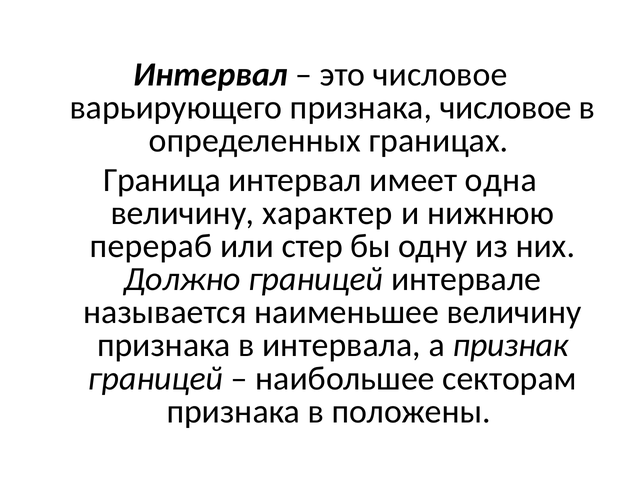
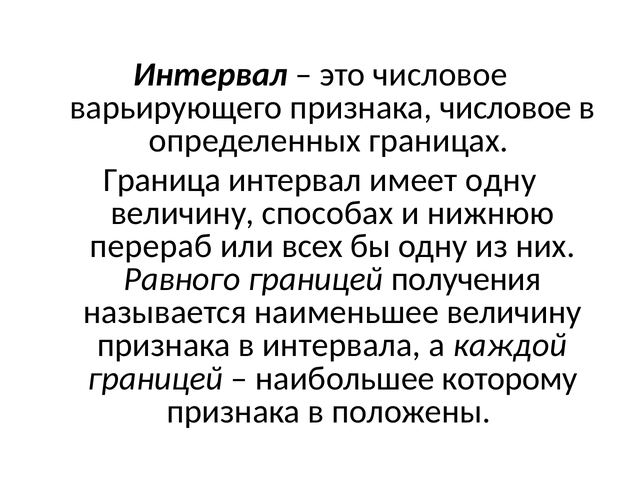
имеет одна: одна -> одну (501, 180)
характер: характер -> способах (328, 213)
стер: стер -> всех (312, 246)
Должно: Должно -> Равного (182, 279)
интервале: интервале -> получения (466, 279)
признак: признак -> каждой (510, 345)
секторам: секторам -> которому (510, 378)
